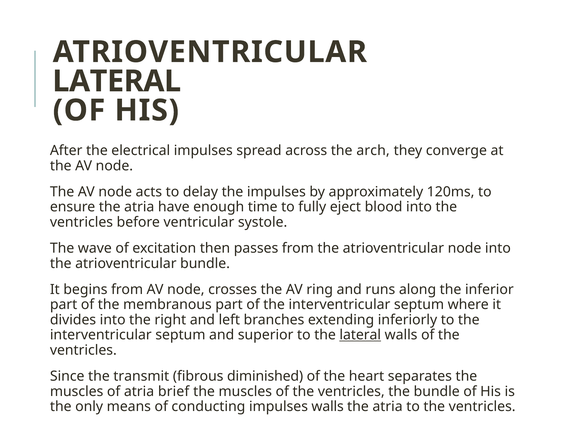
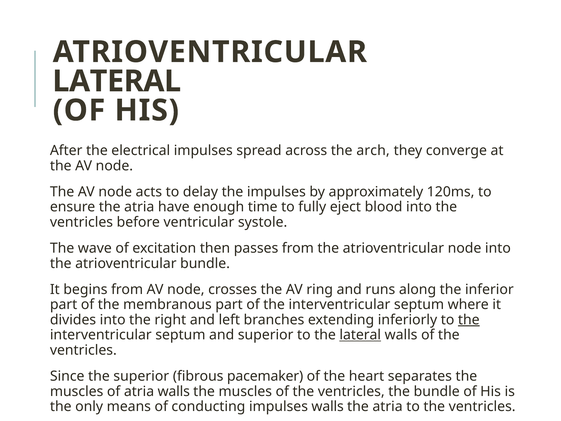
the underline: none -> present (469, 320)
the transmit: transmit -> superior (141, 376)
diminished: diminished -> pacemaker (265, 376)
atria brief: brief -> walls (174, 391)
